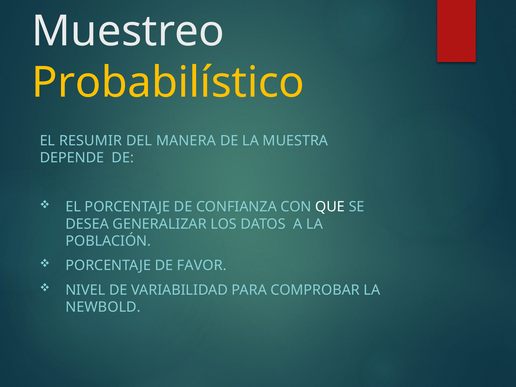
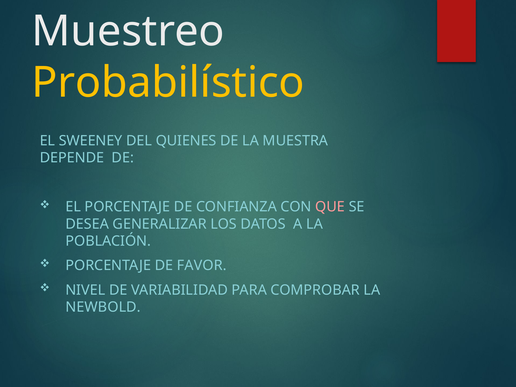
RESUMIR: RESUMIR -> SWEENEY (91, 141)
MANERA: MANERA -> QUIENES (186, 141)
QUE colour: white -> pink (330, 207)
